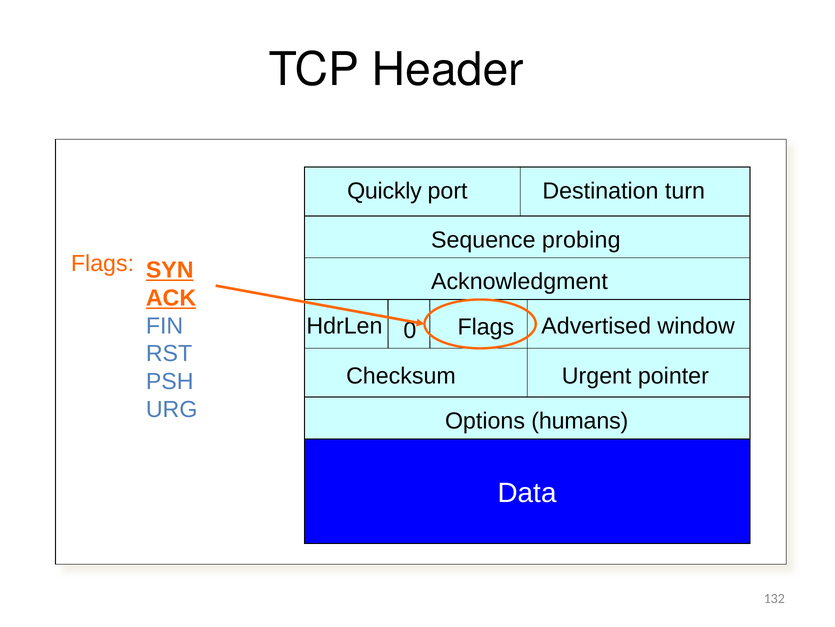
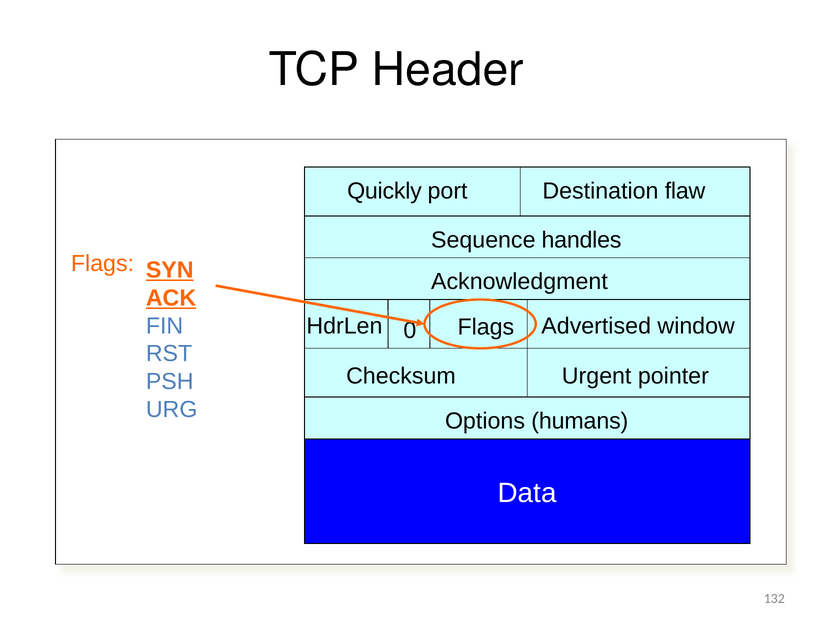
turn: turn -> flaw (685, 191)
probing: probing -> handles (581, 240)
